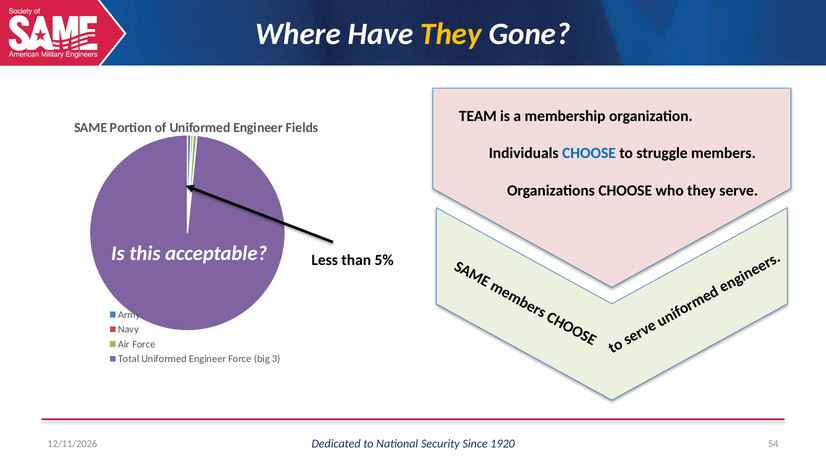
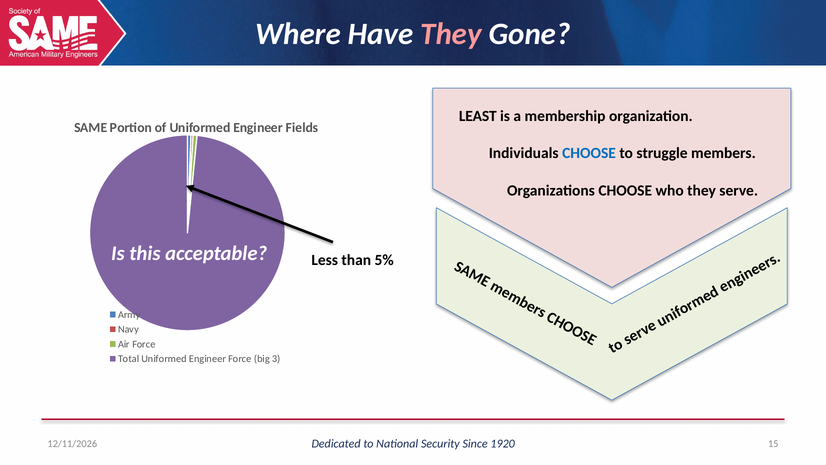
They colour: yellow -> pink (451, 34)
TEAM: TEAM -> LEAST (478, 116)
54: 54 -> 15 (773, 444)
